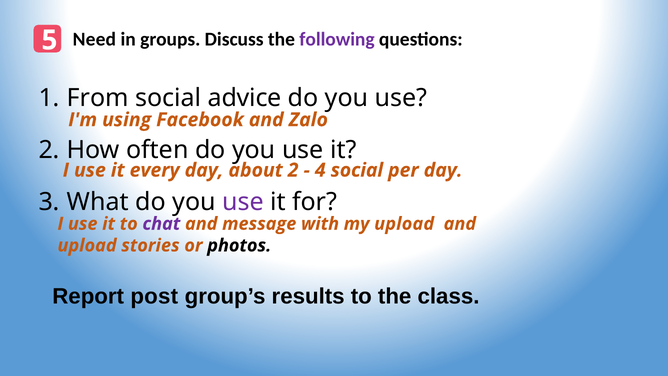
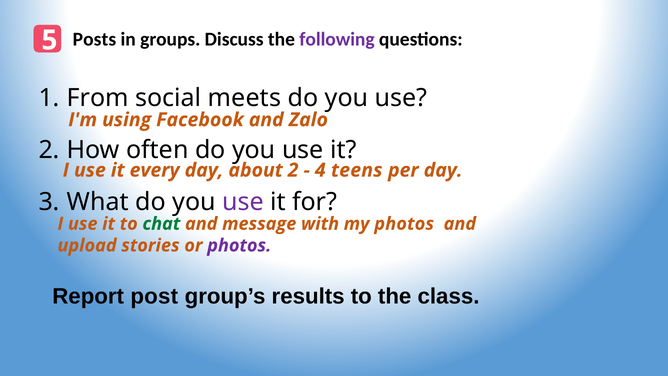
Need: Need -> Posts (94, 39)
advice: advice -> meets (244, 98)
4 social: social -> teens (357, 170)
chat colour: purple -> green (161, 224)
my upload: upload -> photos (404, 224)
photos colour: black -> purple (239, 245)
